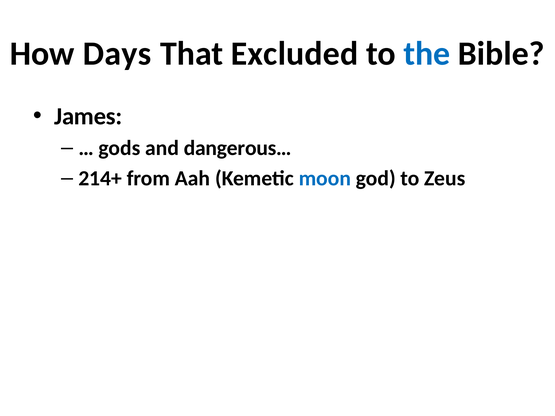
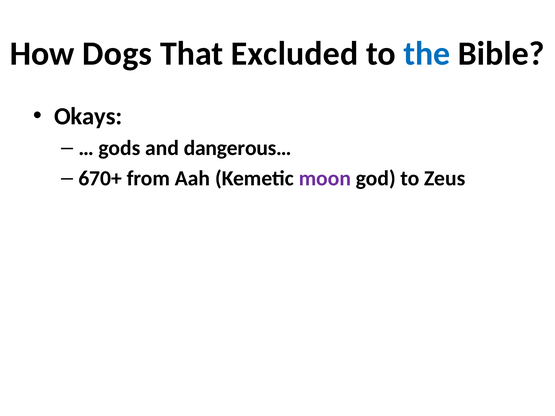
Days: Days -> Dogs (117, 54)
James: James -> Okays (88, 116)
214+: 214+ -> 670+ (100, 179)
moon colour: blue -> purple (325, 179)
